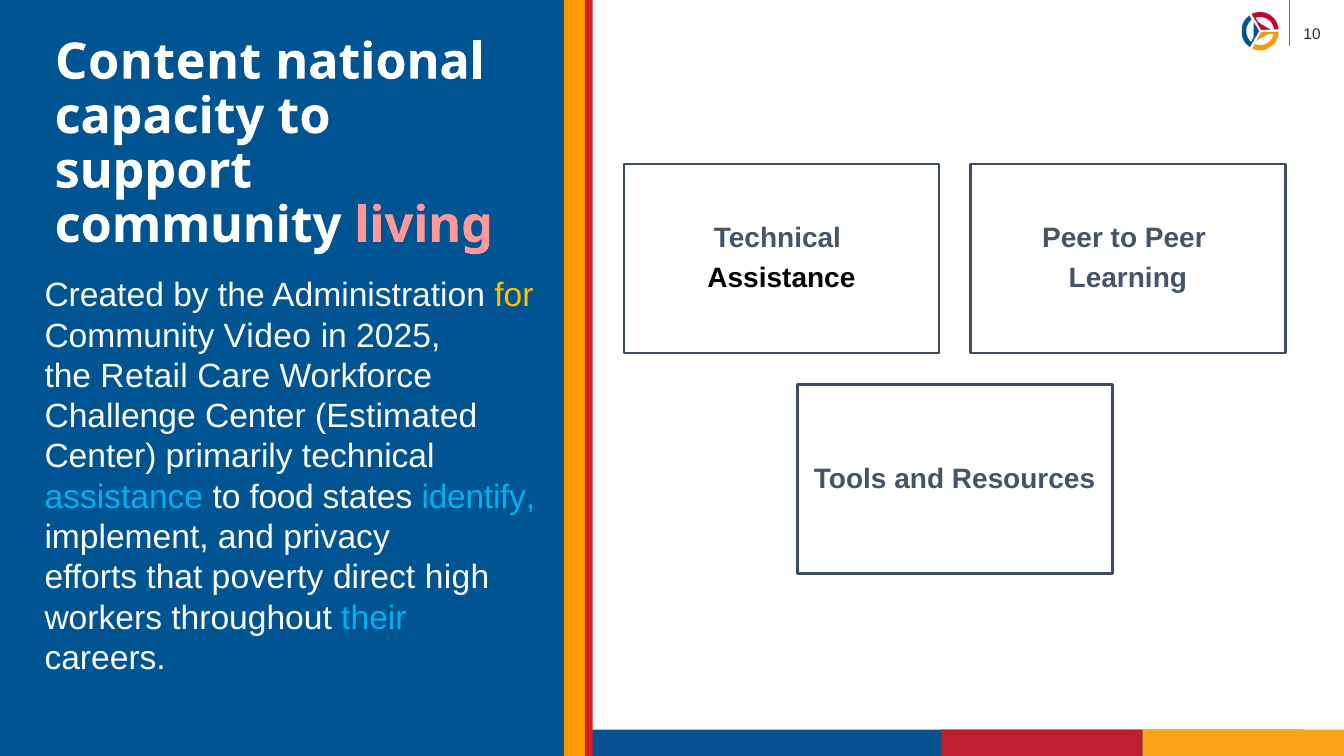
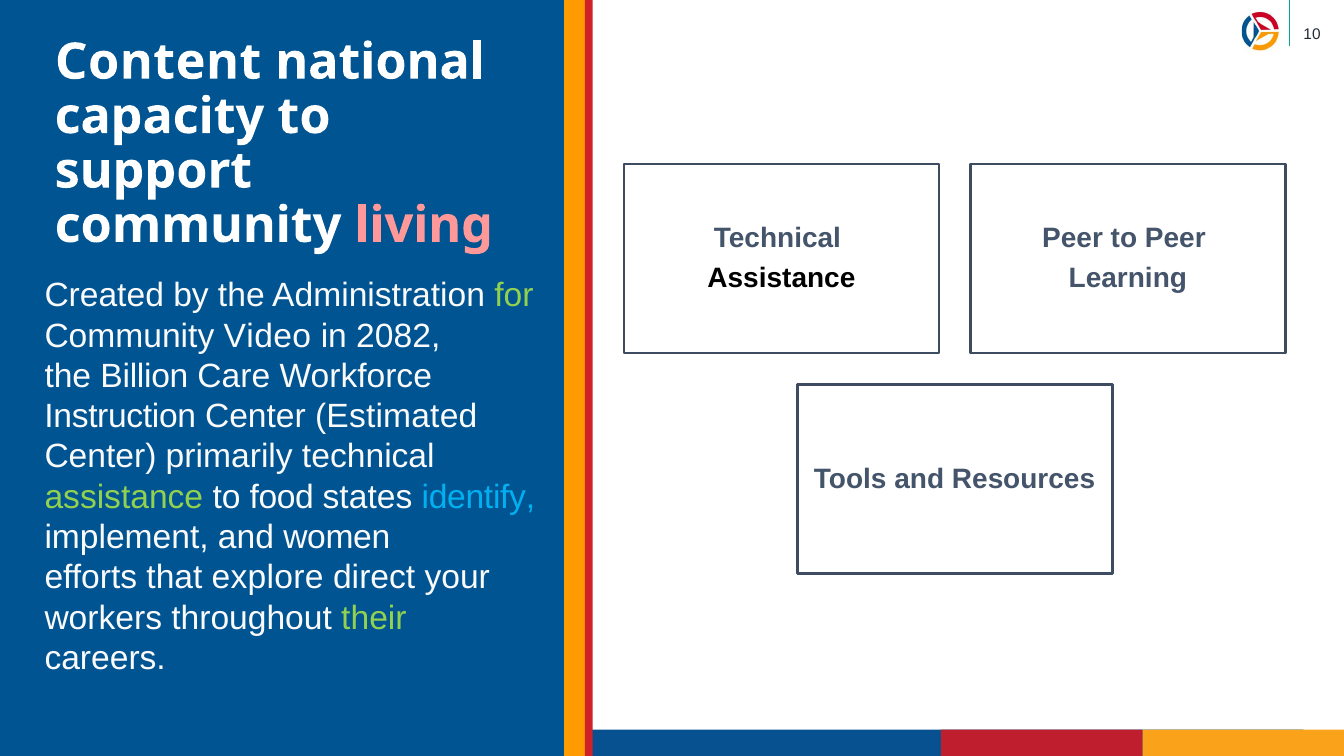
for colour: yellow -> light green (514, 296)
2025: 2025 -> 2082 (398, 336)
Retail: Retail -> Billion (144, 376)
Challenge: Challenge -> Instruction (120, 417)
assistance colour: light blue -> light green (124, 497)
privacy: privacy -> women (337, 538)
poverty: poverty -> explore (268, 578)
high: high -> your (457, 578)
their colour: light blue -> light green (374, 618)
